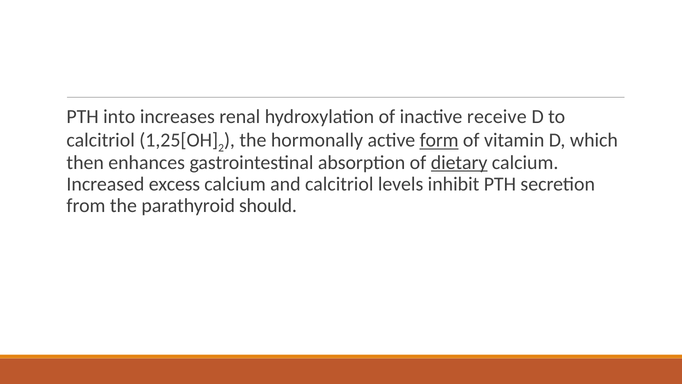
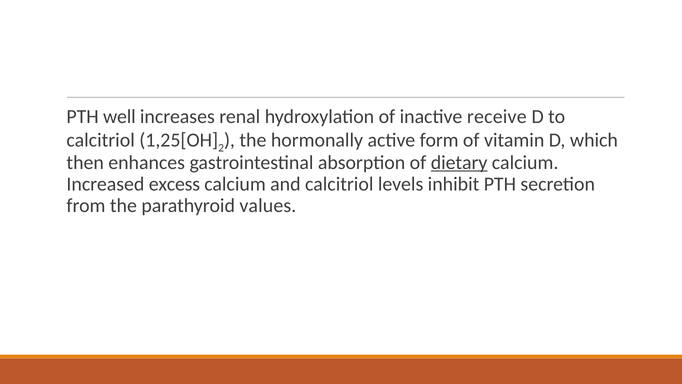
into: into -> well (119, 116)
form underline: present -> none (439, 140)
should: should -> values (268, 205)
